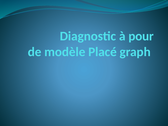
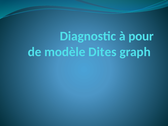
Placé: Placé -> Dites (102, 52)
